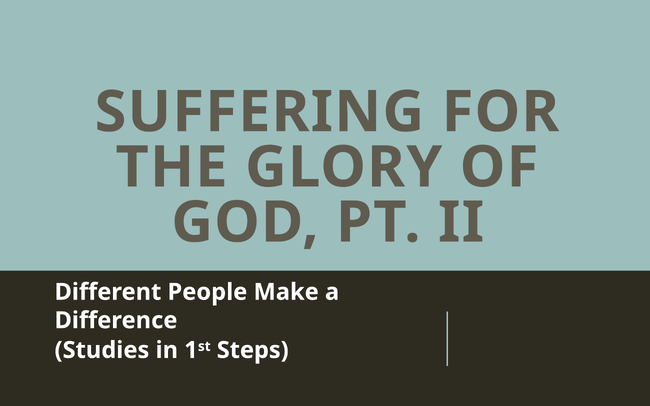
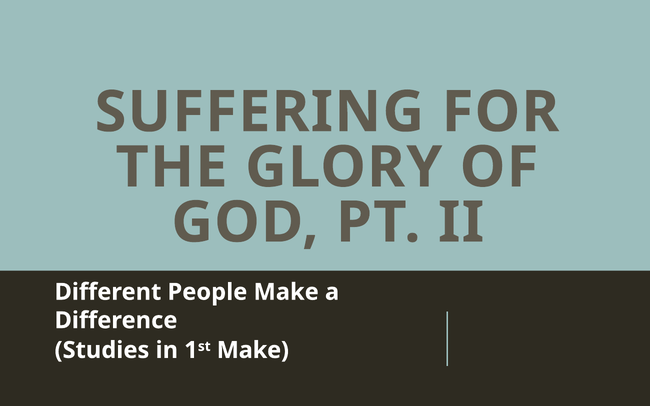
Steps: Steps -> Make (253, 350)
